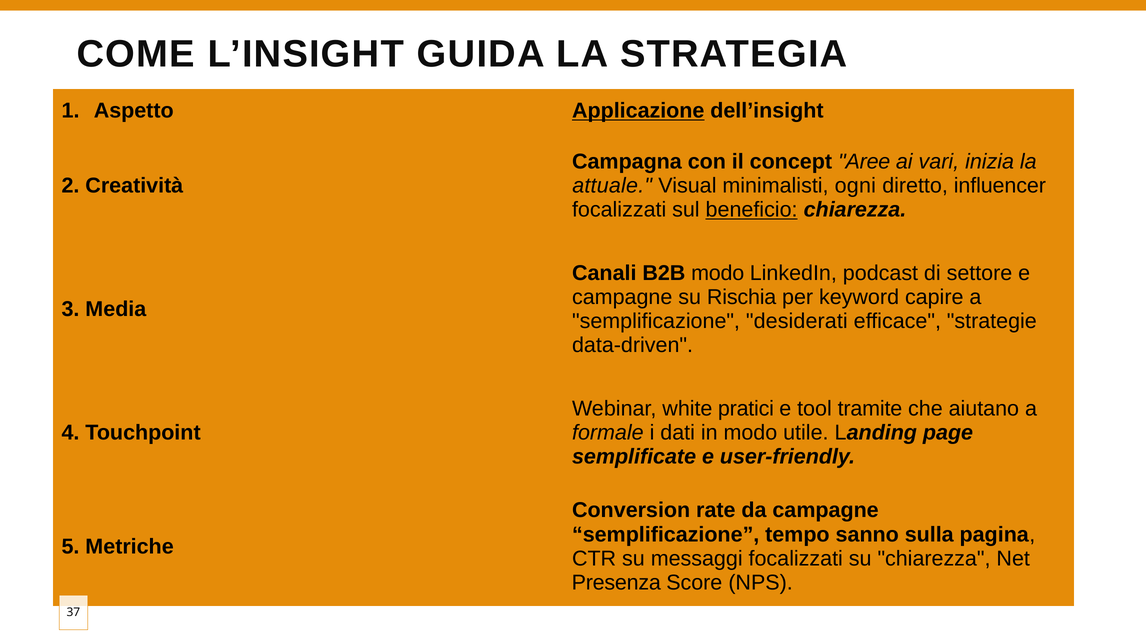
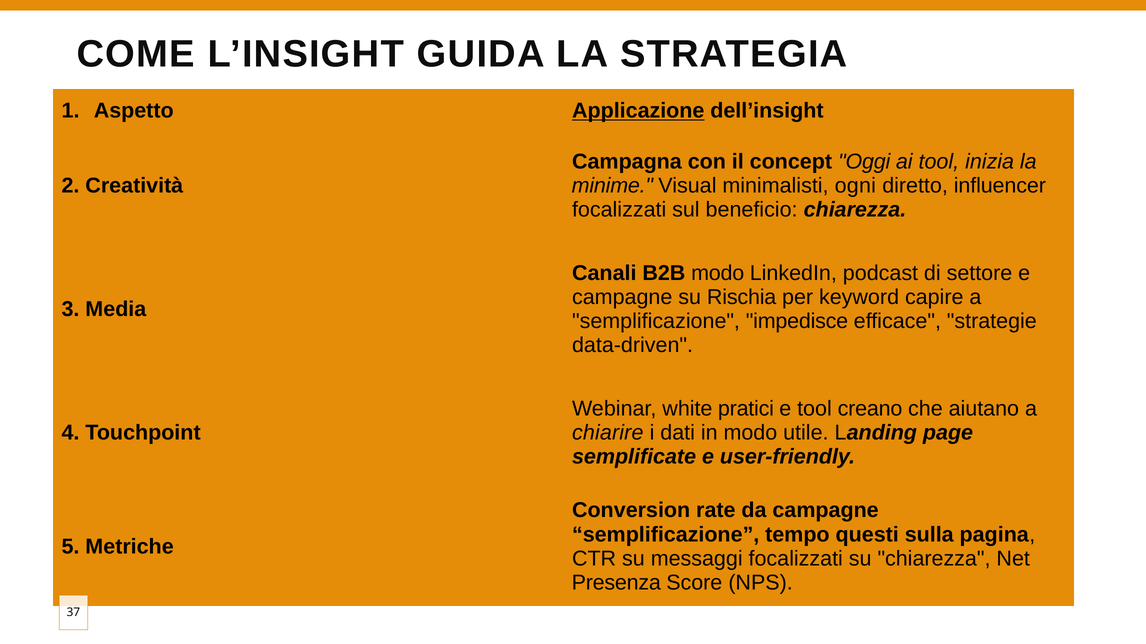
Aree: Aree -> Oggi (864, 162)
ai vari: vari -> tool (939, 162)
attuale: attuale -> minime (612, 186)
beneficio underline: present -> none (752, 210)
desiderati: desiderati -> impedisce (797, 321)
tramite: tramite -> creano (870, 409)
formale: formale -> chiarire (608, 433)
sanno: sanno -> questi (867, 535)
